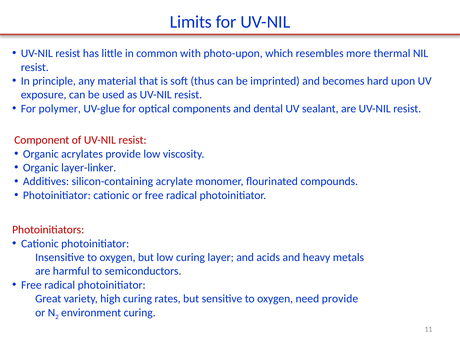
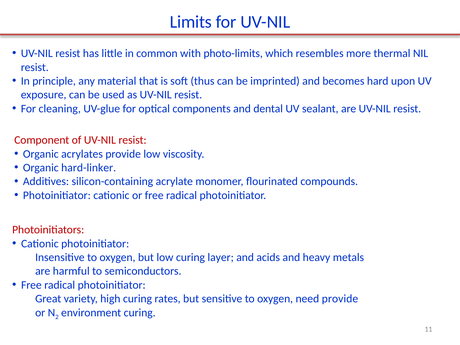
photo-upon: photo-upon -> photo-limits (233, 53)
polymer: polymer -> cleaning (60, 109)
layer-linker: layer-linker -> hard-linker (89, 168)
